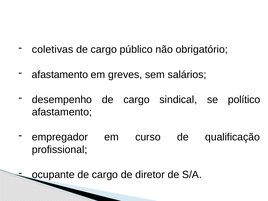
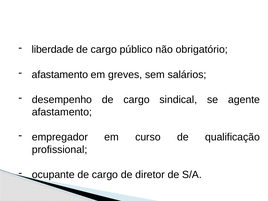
coletivas: coletivas -> liberdade (53, 50)
político: político -> agente (244, 100)
